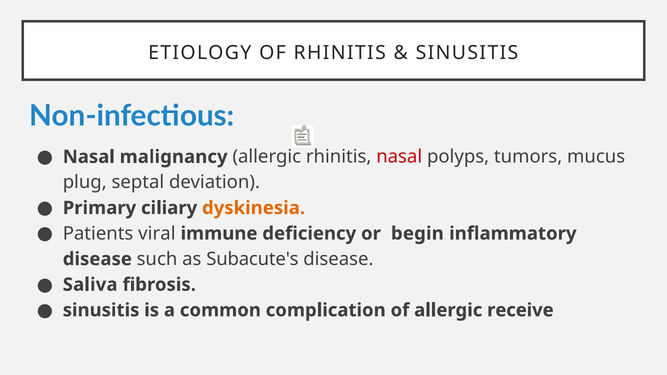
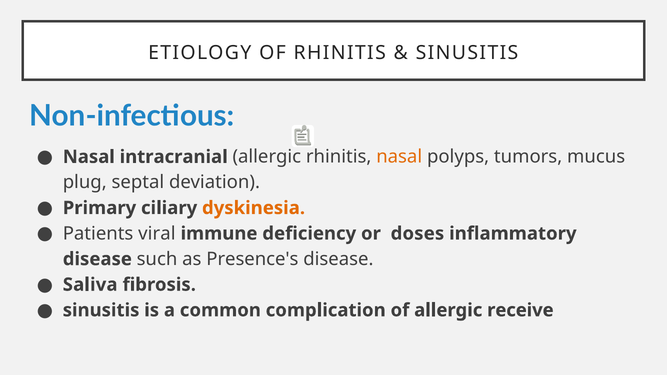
malignancy: malignancy -> intracranial (174, 157)
nasal colour: red -> orange (399, 157)
begin: begin -> doses (417, 234)
Subacute's: Subacute's -> Presence's (252, 259)
